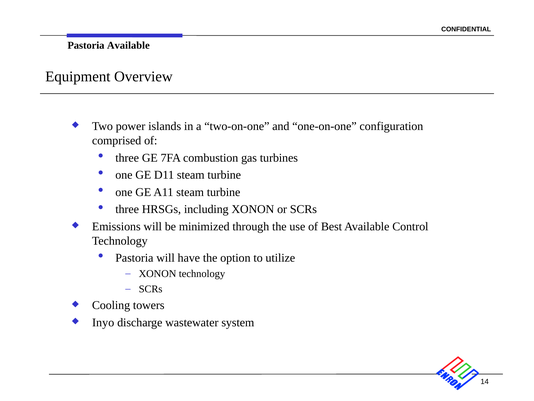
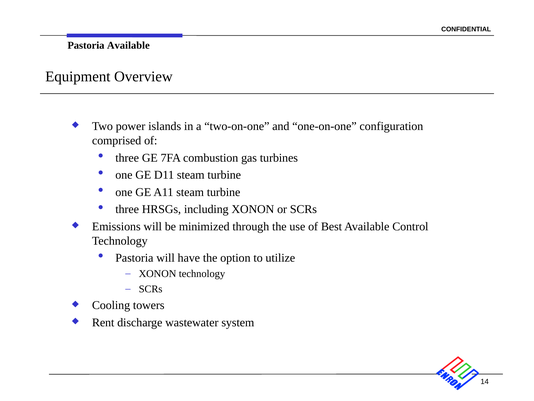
Inyo: Inyo -> Rent (103, 322)
